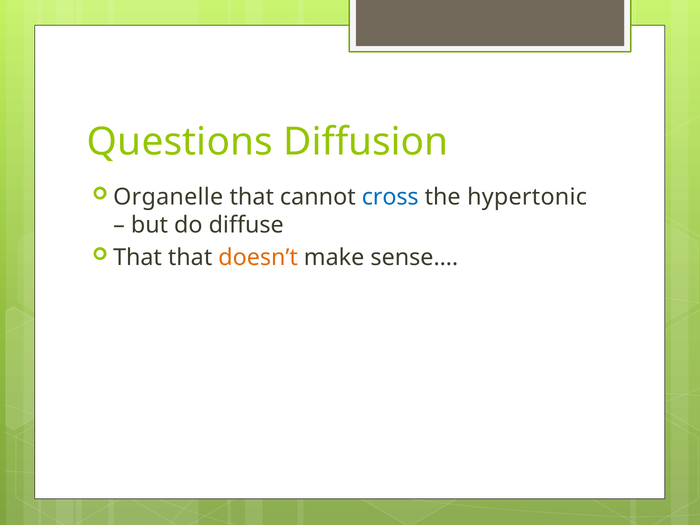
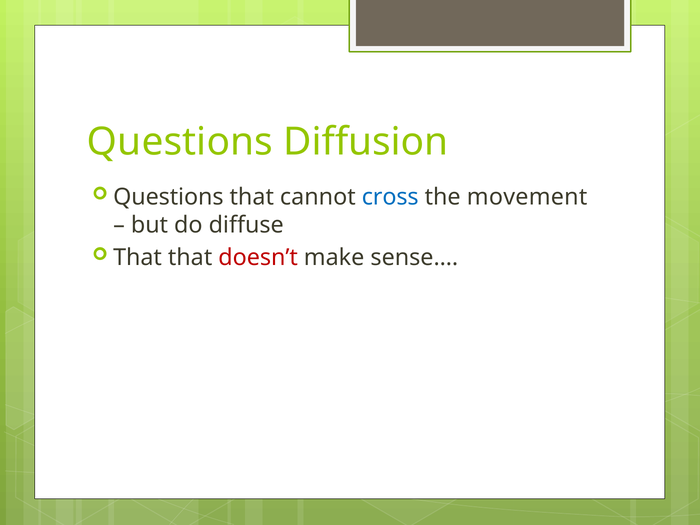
Organelle: Organelle -> Questions (168, 197)
hypertonic: hypertonic -> movement (527, 197)
doesn’t colour: orange -> red (258, 258)
